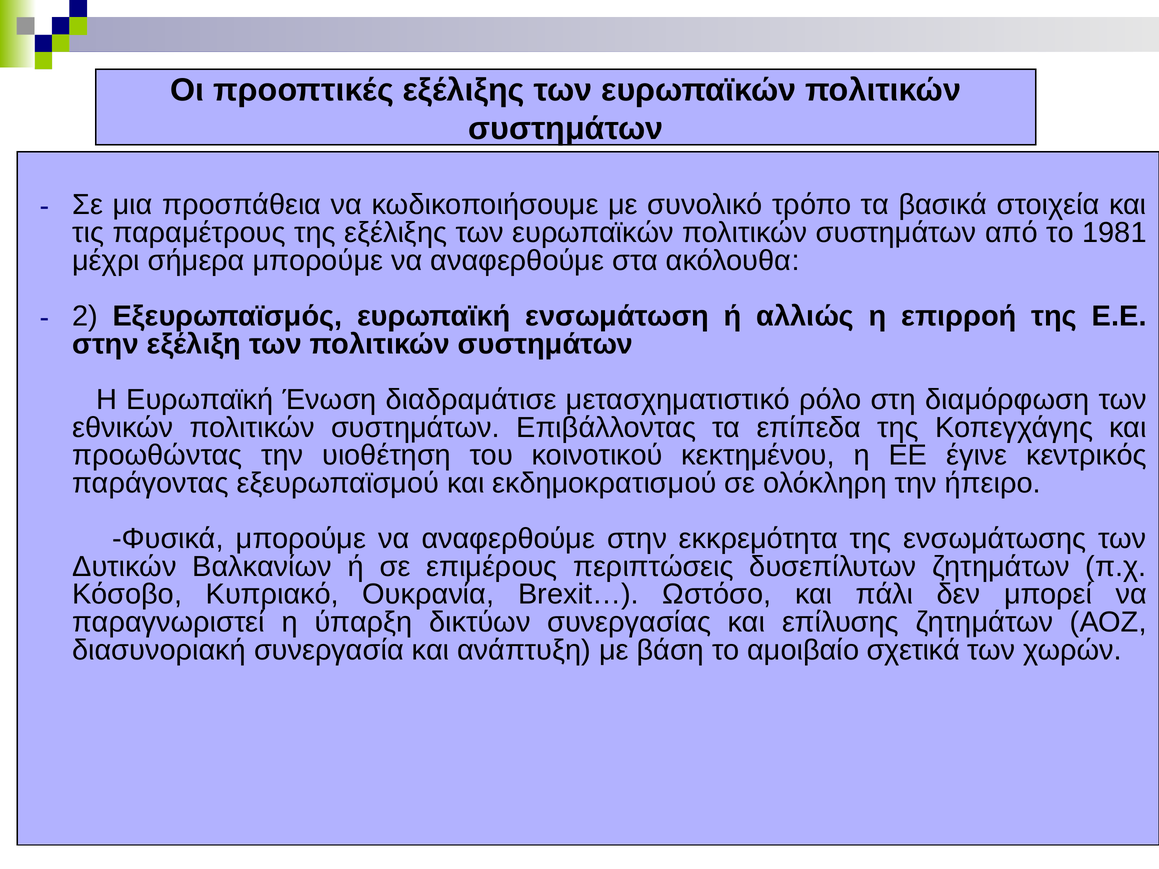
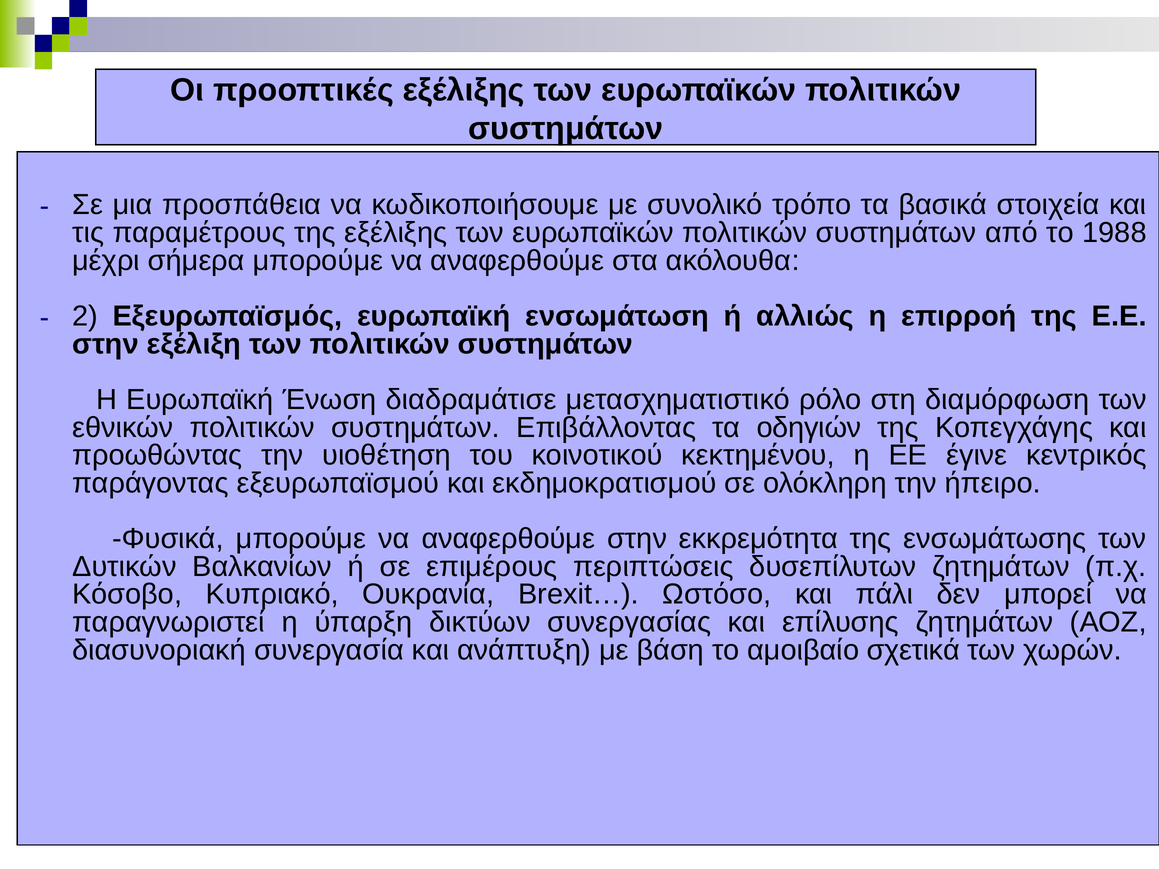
1981: 1981 -> 1988 (1114, 233)
επίπεδα: επίπεδα -> οδηγιών (809, 428)
